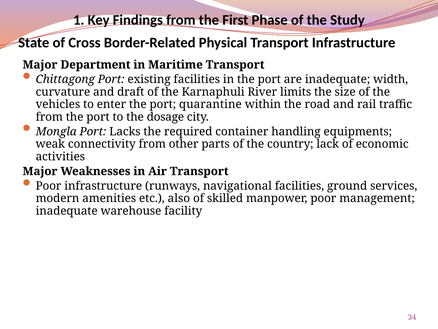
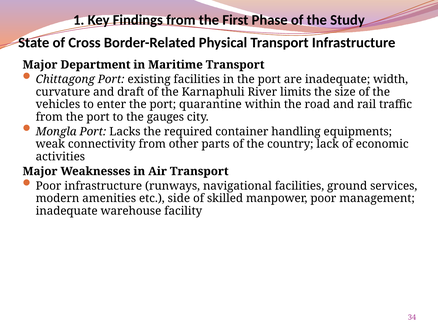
dosage: dosage -> gauges (165, 117)
also: also -> side (179, 198)
